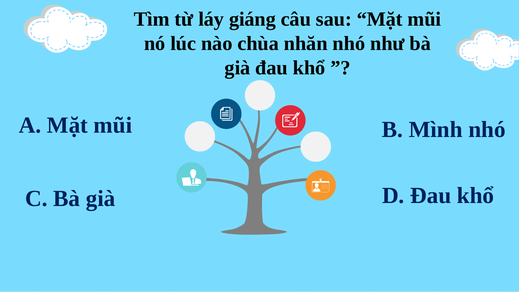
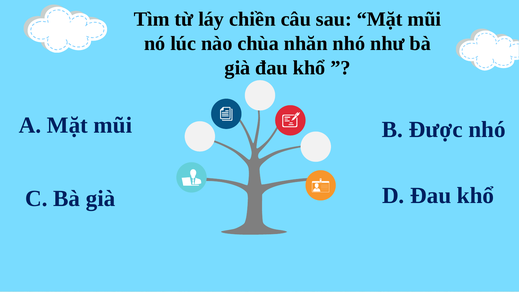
giáng: giáng -> chiền (252, 19)
Mình: Mình -> Được (436, 129)
